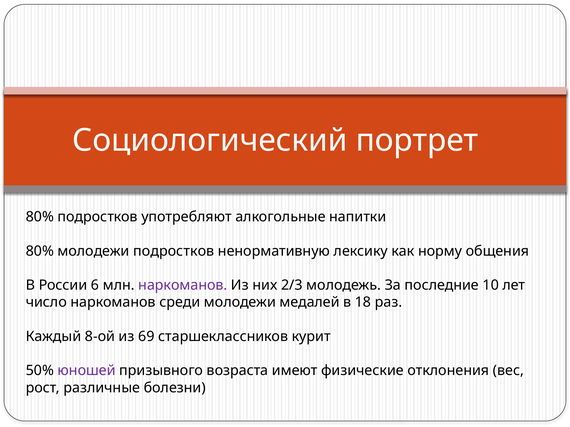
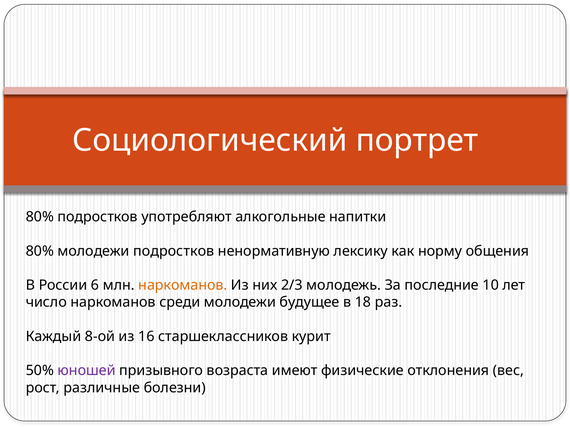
наркоманов colour: purple -> orange (183, 286)
медалей: медалей -> будущее (310, 303)
69: 69 -> 16 (146, 337)
